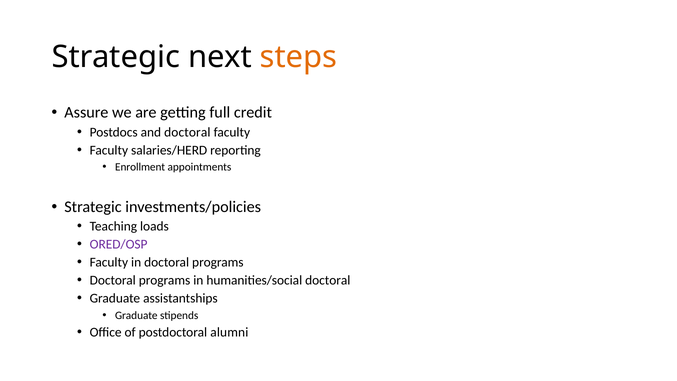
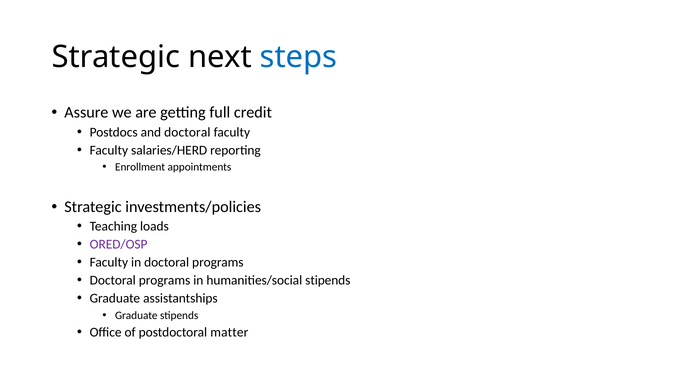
steps colour: orange -> blue (299, 57)
humanities/social doctoral: doctoral -> stipends (328, 280)
alumni: alumni -> matter (229, 332)
